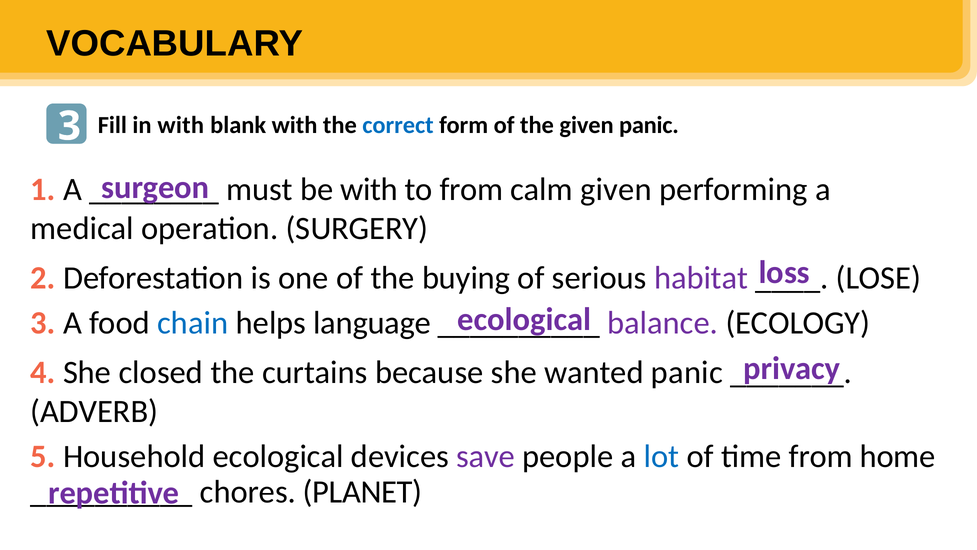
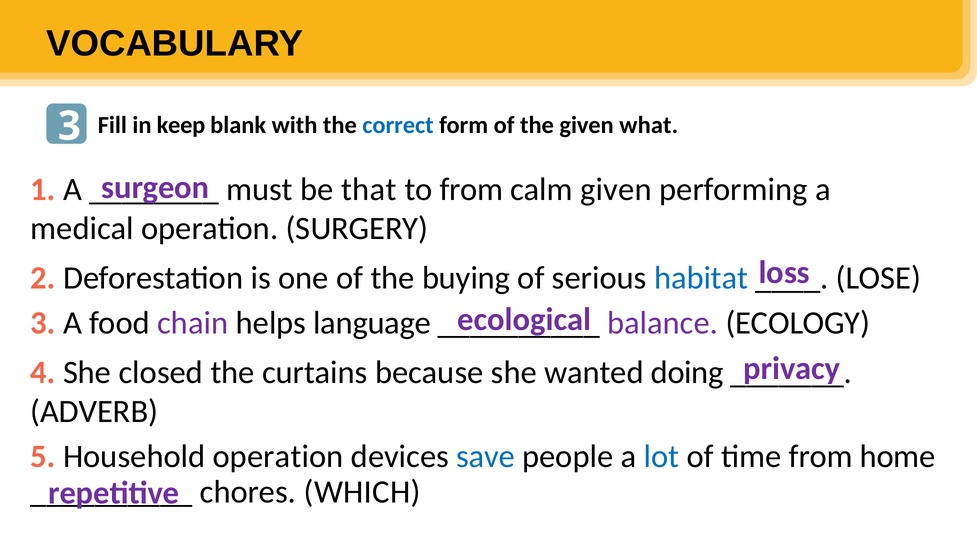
in with: with -> keep (181, 125)
given panic: panic -> what (649, 125)
be with: with -> that (369, 189)
habitat colour: purple -> blue (701, 278)
chain colour: blue -> purple (193, 323)
wanted panic: panic -> doing (687, 372)
Household ecological: ecological -> operation (278, 456)
save colour: purple -> blue (486, 456)
PLANET: PLANET -> WHICH (362, 491)
